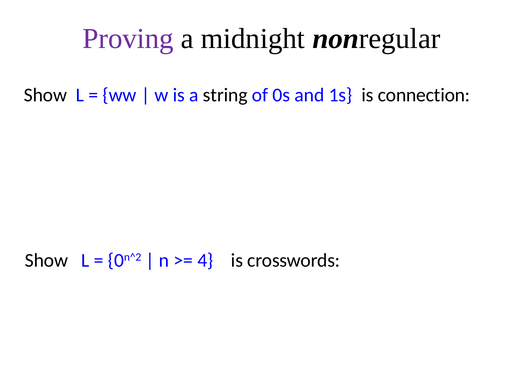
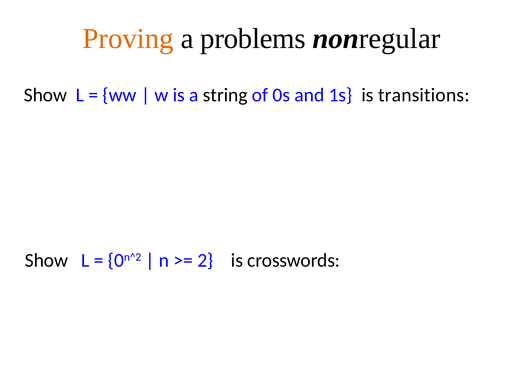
Proving colour: purple -> orange (128, 39)
midnight: midnight -> problems (253, 39)
connection: connection -> transitions (424, 95)
4: 4 -> 2 (205, 260)
